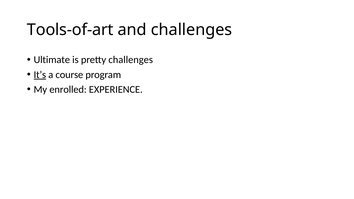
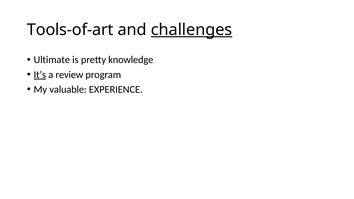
challenges underline: none -> present (192, 30)
pretty challenges: challenges -> knowledge (131, 60)
course: course -> review (69, 75)
enrolled: enrolled -> valuable (68, 90)
